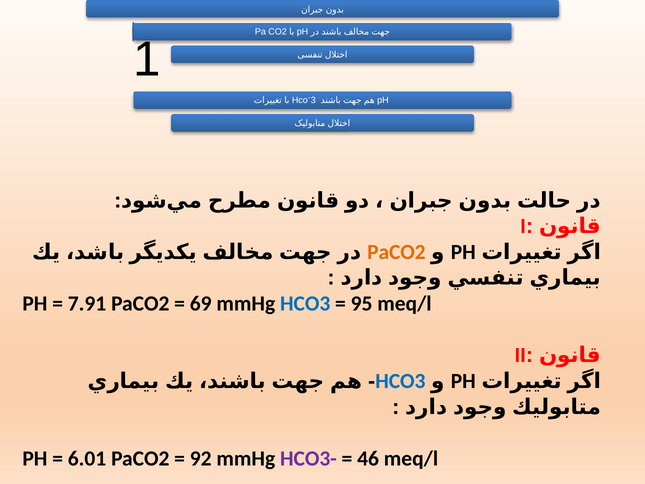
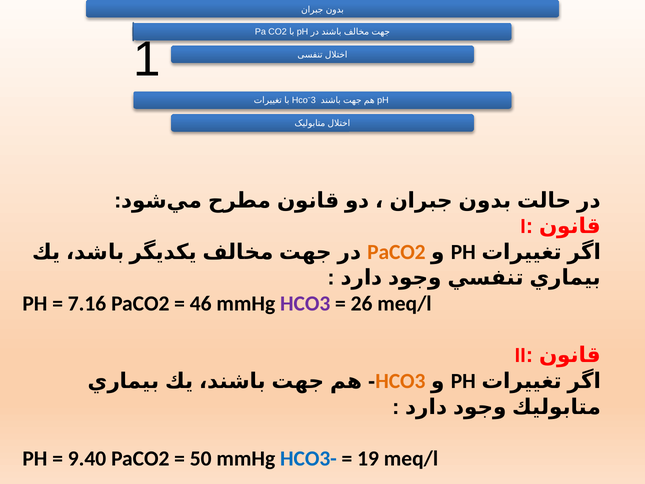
7.91: 7.91 -> 7.16 (87, 304)
69: 69 -> 46 (201, 304)
HCO3 colour: blue -> purple (305, 304)
95: 95 -> 26 (362, 304)
HCO3 colour: blue -> orange (400, 381)
6.01: 6.01 -> 9.40 (87, 458)
92: 92 -> 50 (201, 458)
HCO3- colour: purple -> blue (308, 458)
46: 46 -> 19 (368, 458)
